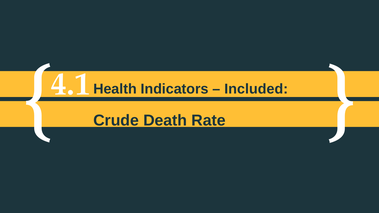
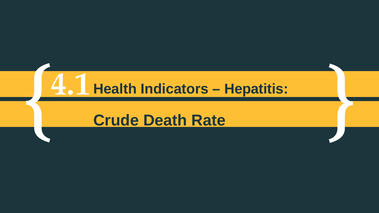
Included: Included -> Hepatitis (256, 89)
